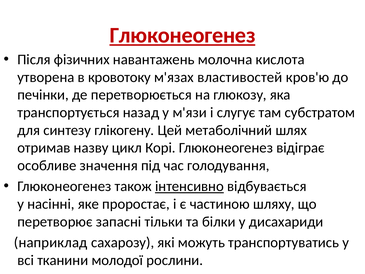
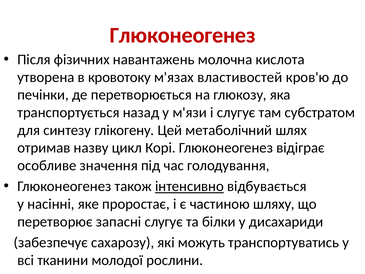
Глюконеогенез underline: present -> none (183, 35)
запасні тільки: тільки -> слугує (164, 222)
наприклад: наприклад -> забезпечує (51, 242)
